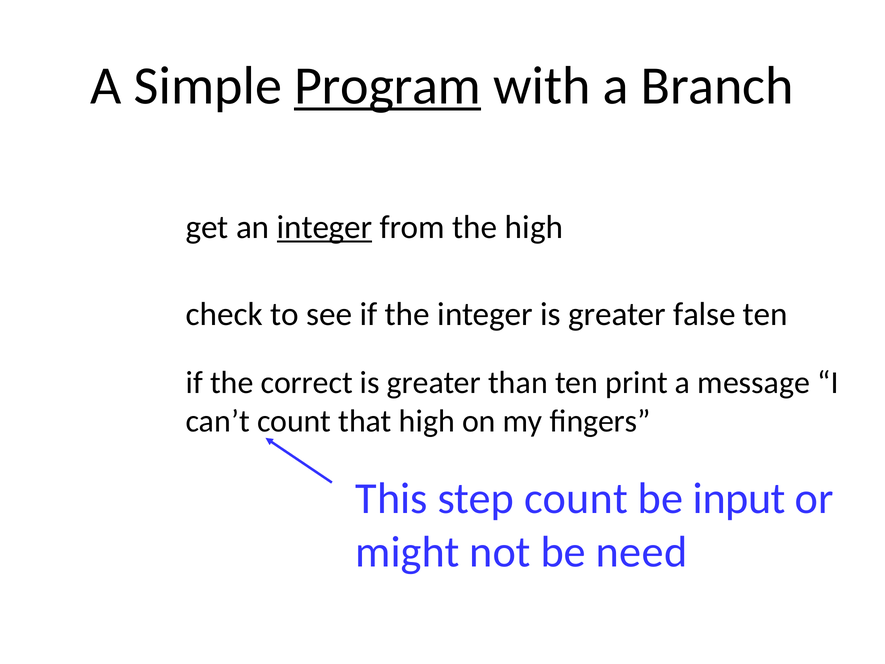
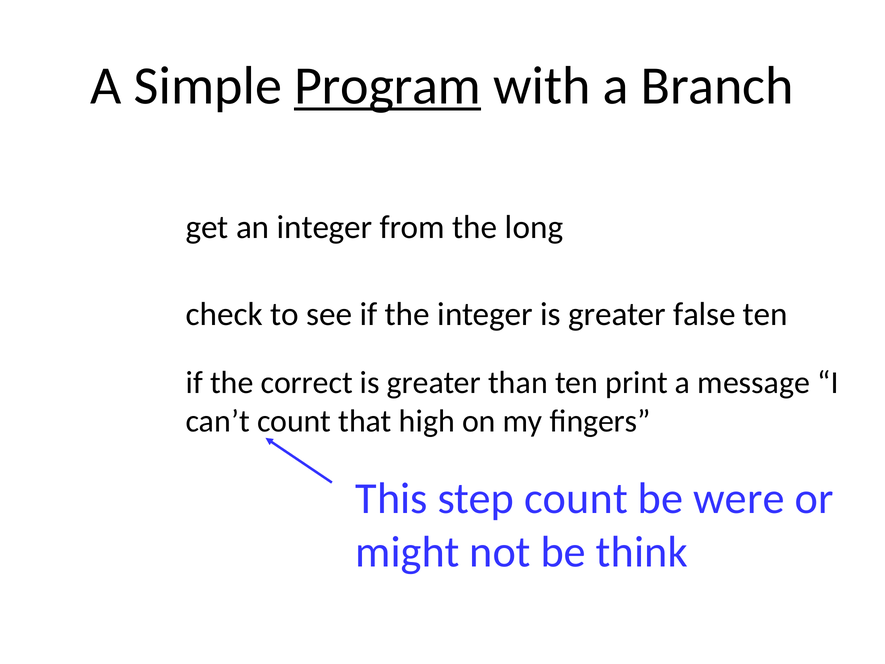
integer underline: present -> none (325, 227)
the high: high -> long (534, 227)
input: input -> were (739, 499)
need: need -> think (642, 552)
